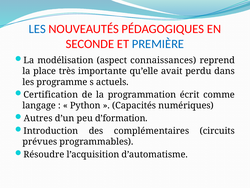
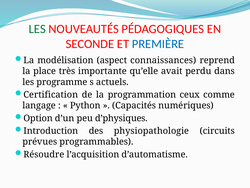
LES colour: blue -> green (37, 29)
écrit: écrit -> ceux (190, 94)
Autres: Autres -> Option (38, 118)
d’formation: d’formation -> d’physiques (121, 118)
complémentaires: complémentaires -> physiopathologie (151, 131)
